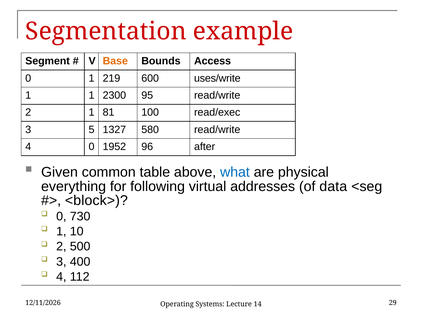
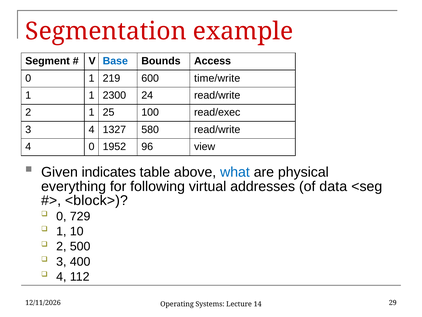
Base colour: orange -> blue (115, 61)
uses/write: uses/write -> time/write (217, 78)
95: 95 -> 24 (147, 95)
81: 81 -> 25 (109, 112)
3 5: 5 -> 4 (92, 129)
after: after -> view (205, 147)
common: common -> indicates (109, 172)
730: 730 -> 729 (80, 216)
